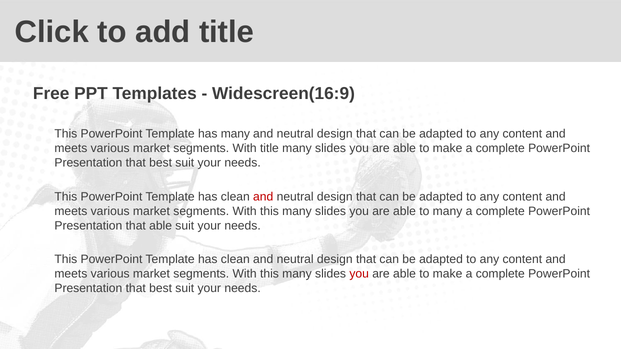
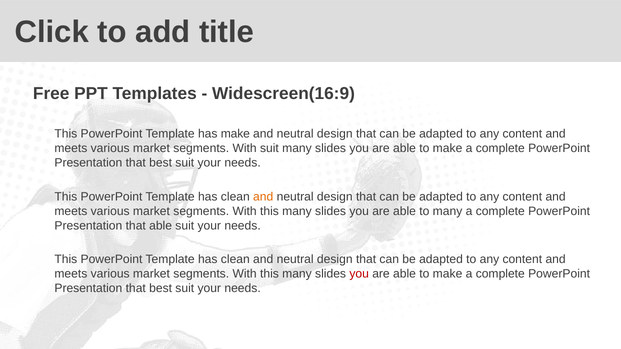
has many: many -> make (235, 134)
With title: title -> suit (269, 148)
and colour: red -> orange (263, 197)
